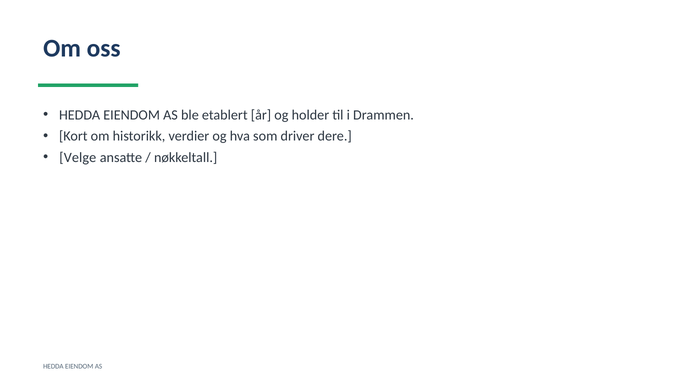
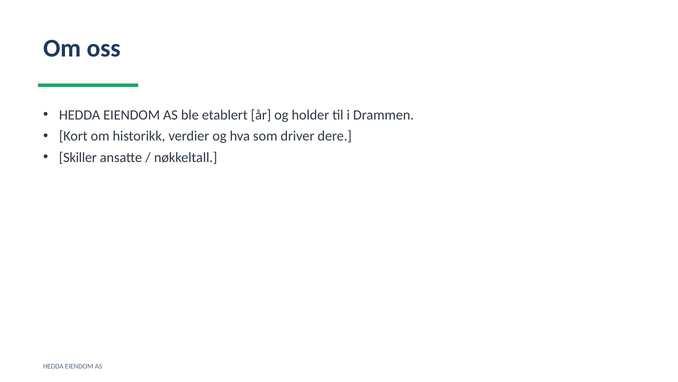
Velge: Velge -> Skiller (78, 157)
